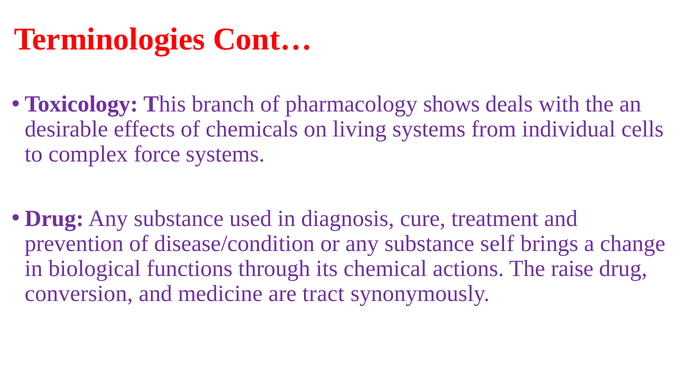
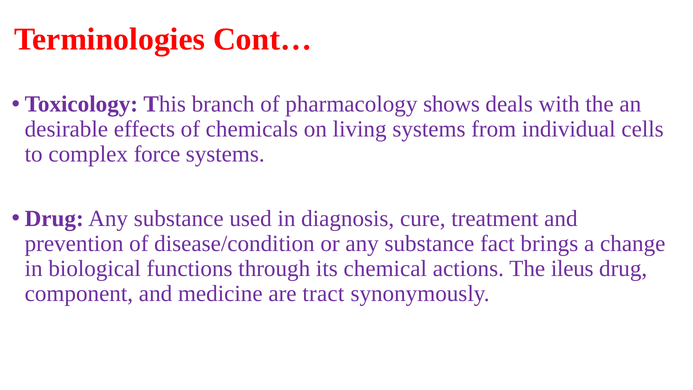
self: self -> fact (497, 243)
raise: raise -> ileus (572, 268)
conversion: conversion -> component (79, 293)
